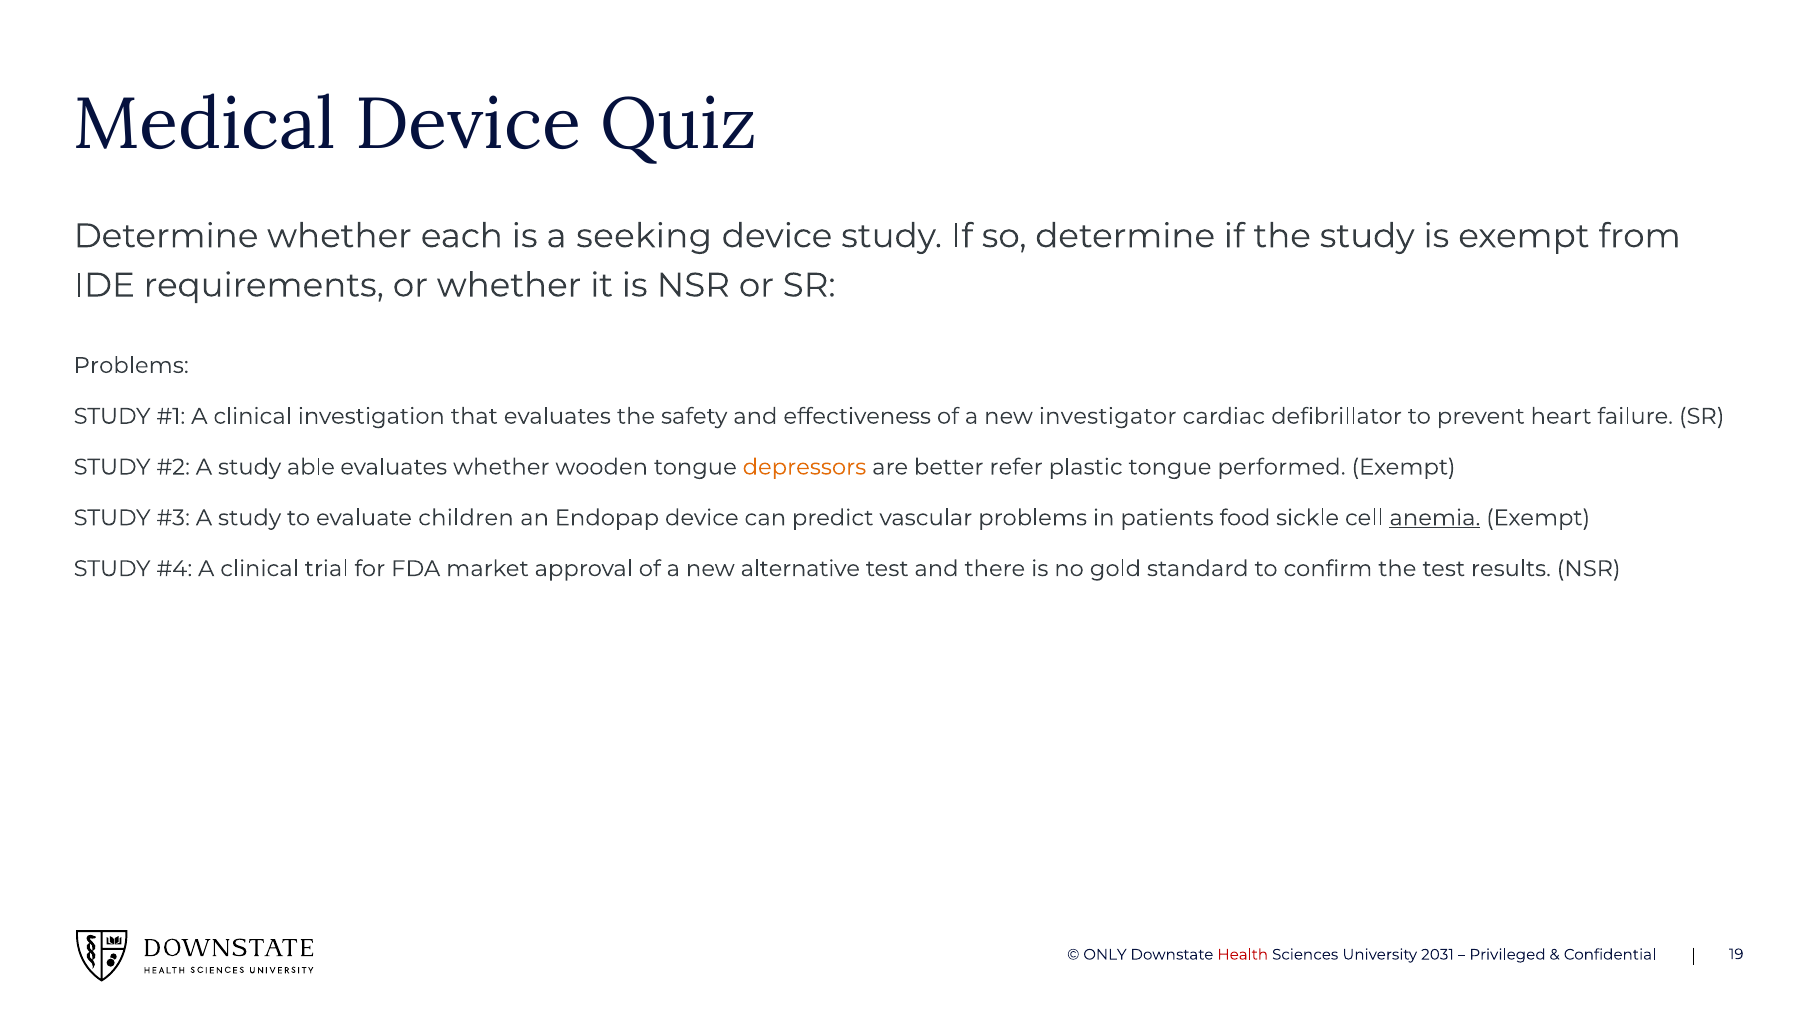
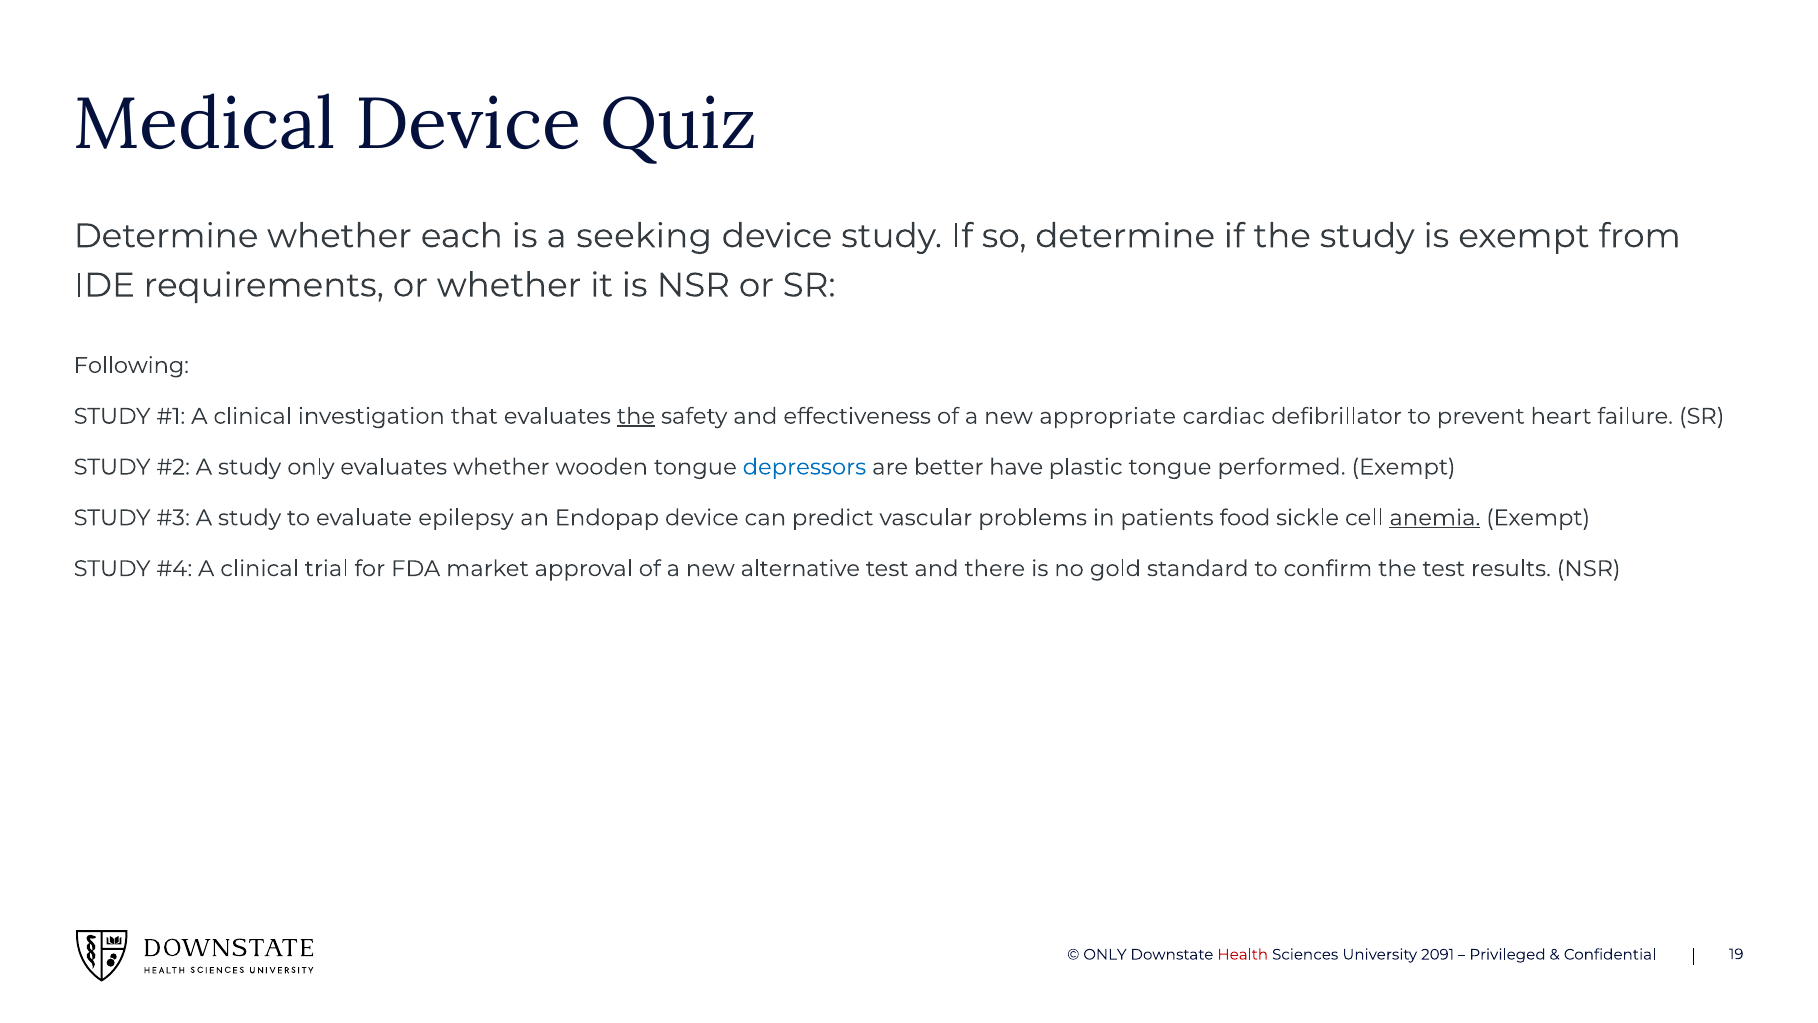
Problems: Problems -> Following (131, 365)
the underline: none -> present (636, 416)
investigator: investigator -> appropriate (1108, 416)
study able: able -> only (311, 467)
depressors colour: orange -> blue (804, 467)
refer: refer -> have (1016, 467)
children: children -> epilepsy (466, 518)
2031: 2031 -> 2091 (1438, 954)
